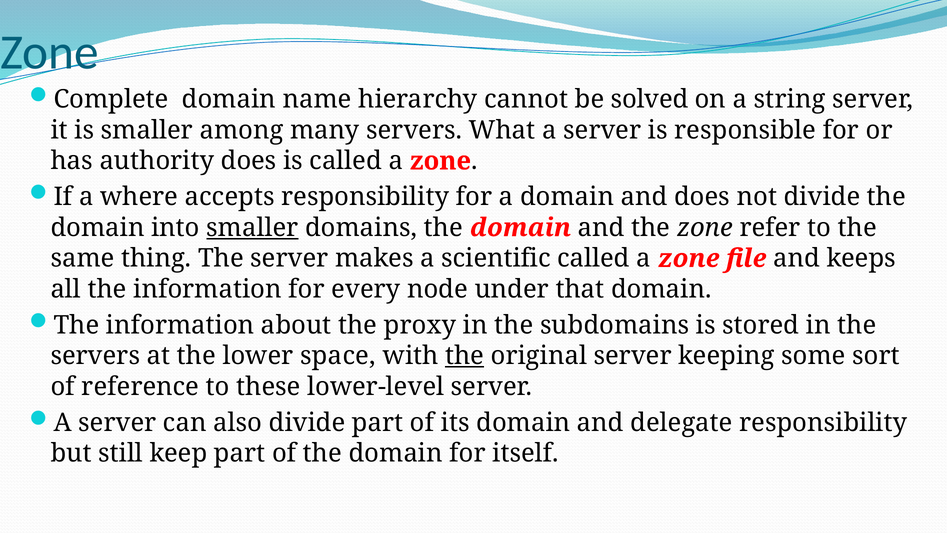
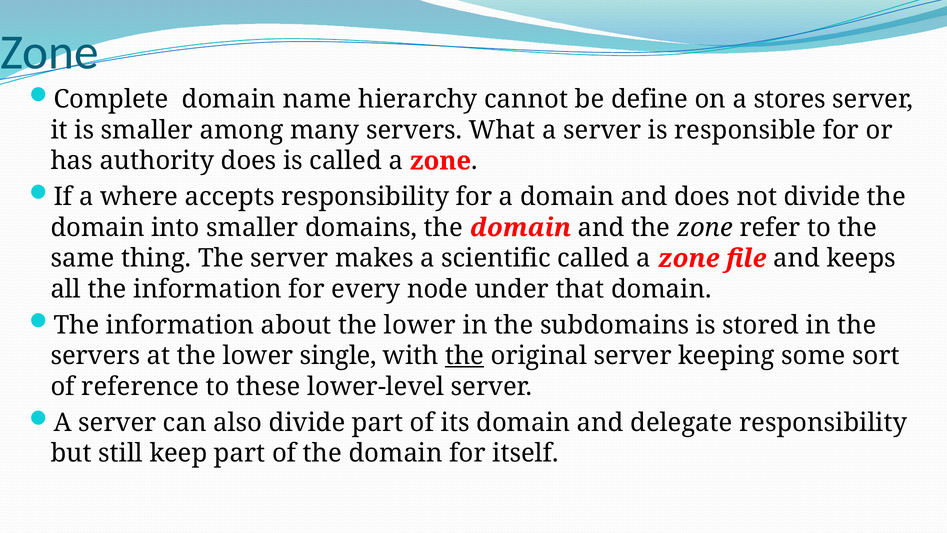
solved: solved -> define (650, 99)
string: string -> stores (790, 99)
smaller underline: present -> none (252, 228)
about the proxy: proxy -> lower (420, 325)
space: space -> single (338, 356)
